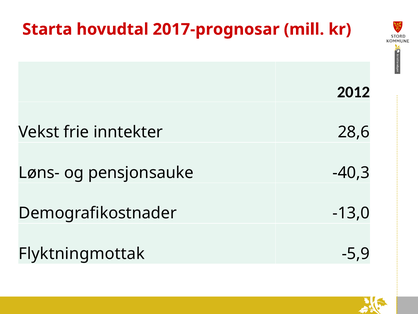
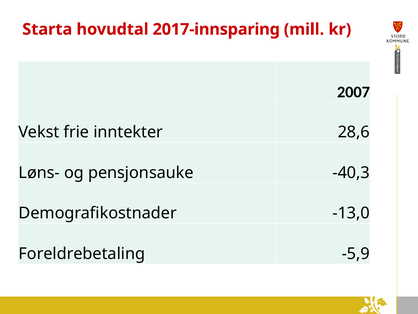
2017-prognosar: 2017-prognosar -> 2017-innsparing (216, 29)
2012: 2012 -> 2007 (353, 92)
Flyktningmottak: Flyktningmottak -> Foreldrebetaling (82, 253)
